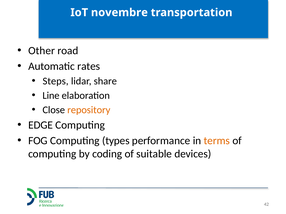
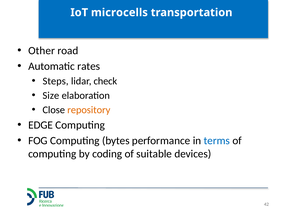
novembre: novembre -> microcells (119, 13)
share: share -> check (105, 81)
Line: Line -> Size (51, 96)
types: types -> bytes (116, 141)
terms colour: orange -> blue (217, 141)
